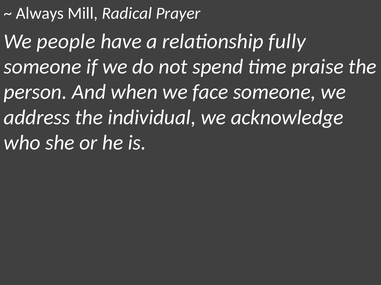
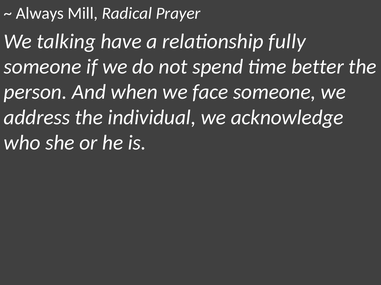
people: people -> talking (66, 41)
praise: praise -> better (318, 67)
